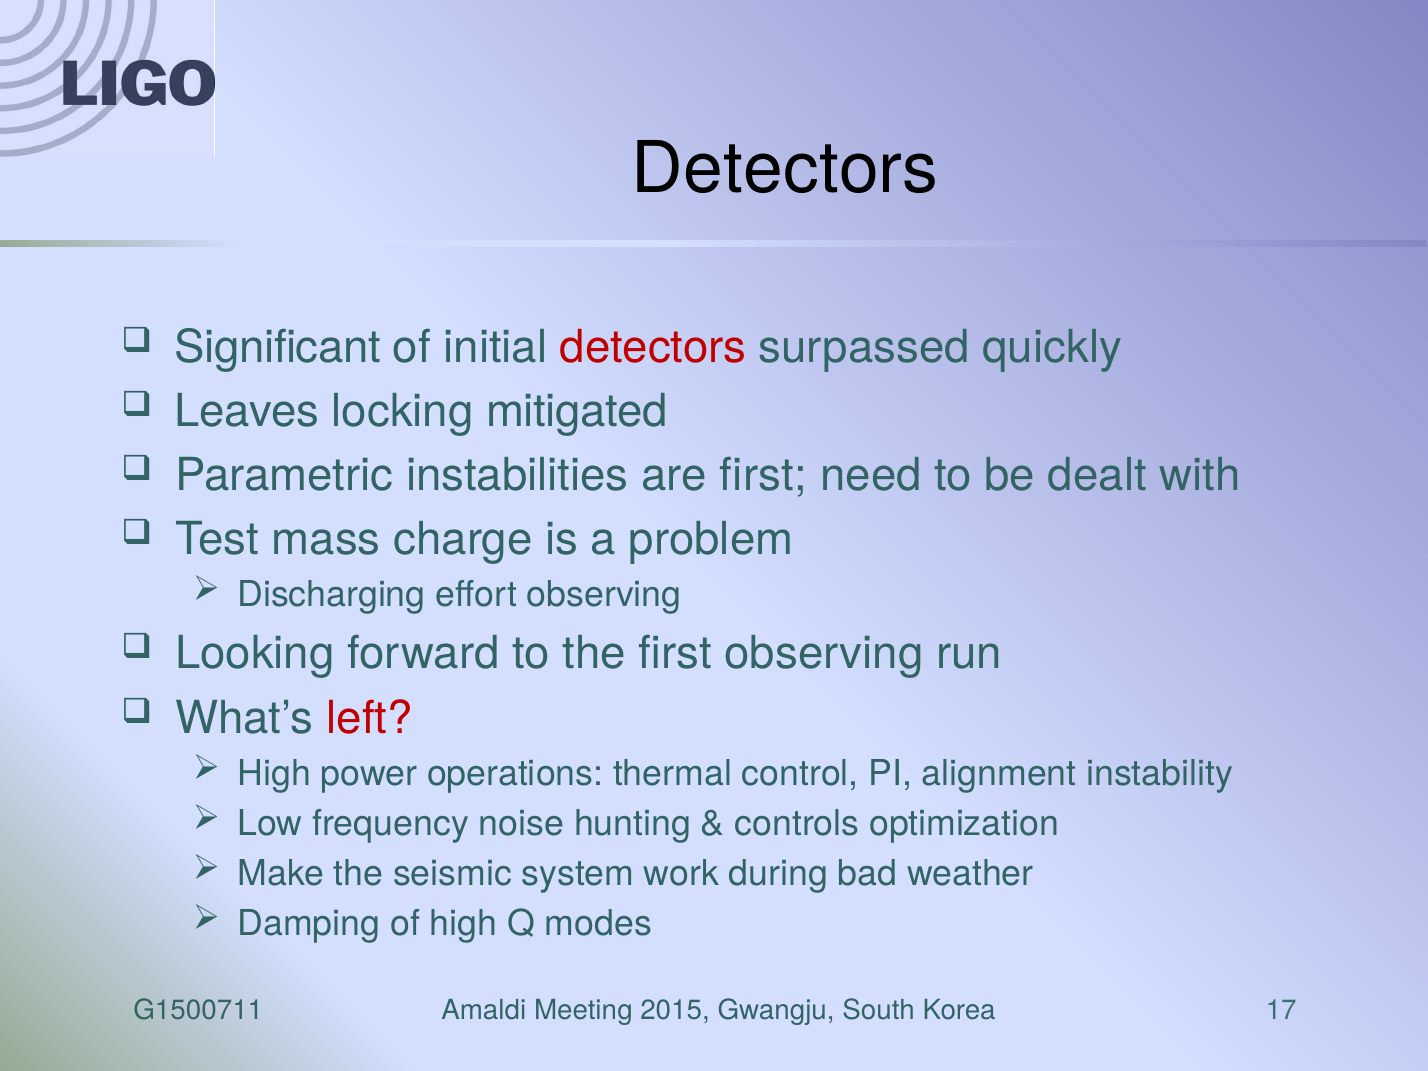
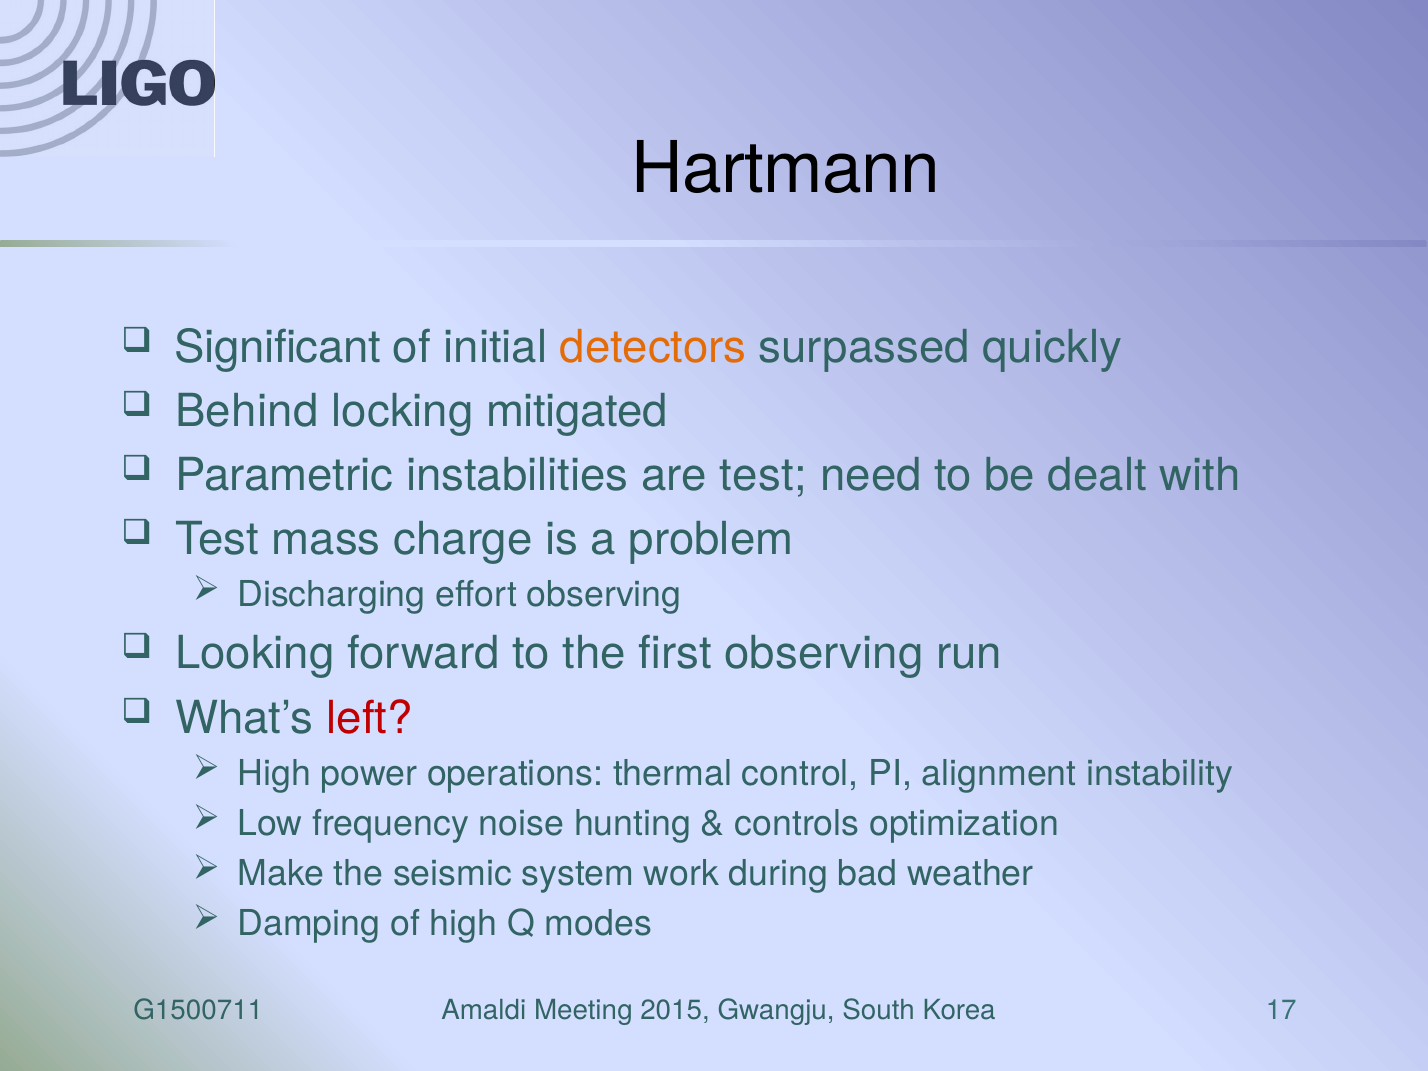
Detectors: Detectors -> Hartmann (786, 169)
detectors colour: red -> orange (653, 347)
Leaves: Leaves -> Behind (247, 411)
are first: first -> test (763, 476)
